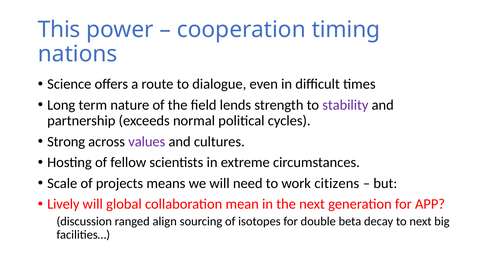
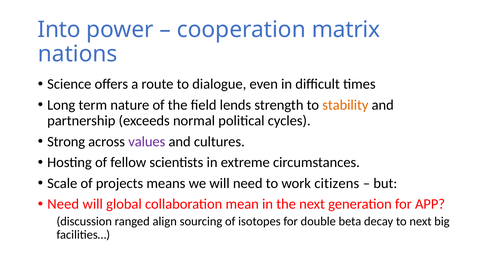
This: This -> Into (59, 29)
timing: timing -> matrix (346, 29)
stability colour: purple -> orange (345, 105)
Lively: Lively -> Need (63, 204)
